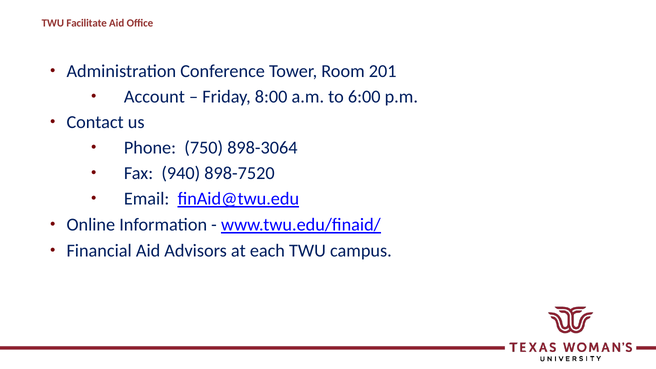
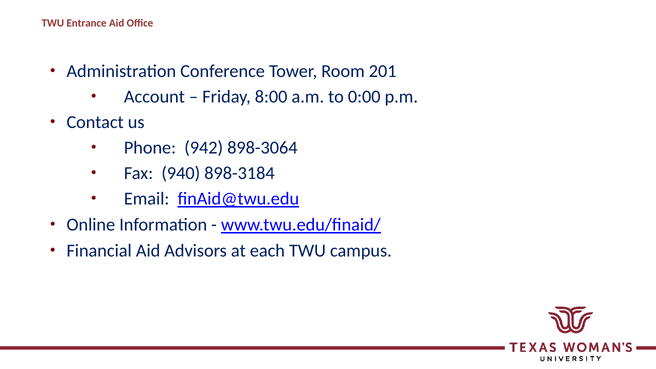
Facilitate: Facilitate -> Entrance (87, 23)
6:00: 6:00 -> 0:00 (364, 97)
750: 750 -> 942 (204, 148)
898-7520: 898-7520 -> 898-3184 (239, 173)
